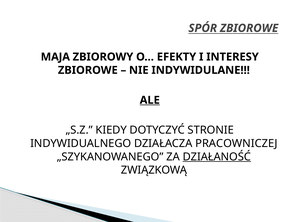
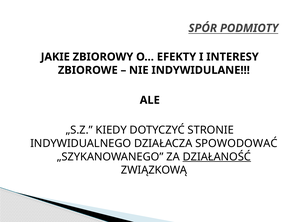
SPÓR ZBIOROWE: ZBIOROWE -> PODMIOTY (249, 28)
MAJA: MAJA -> JAKIE (55, 57)
ALE underline: present -> none (150, 100)
PRACOWNICZEJ: PRACOWNICZEJ -> SPOWODOWAĆ (236, 143)
